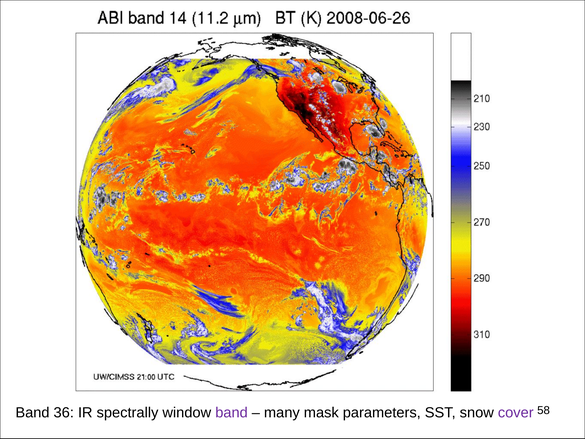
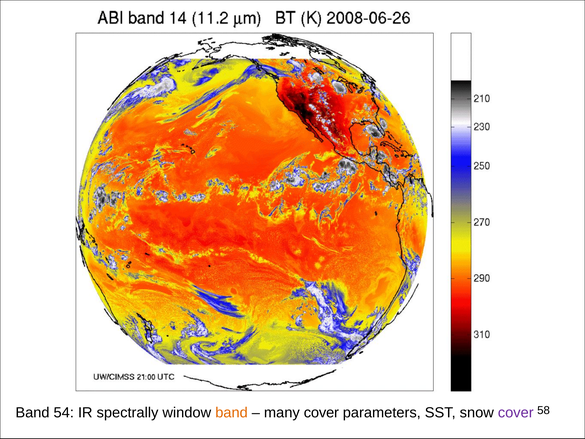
36: 36 -> 54 (64, 412)
band colour: purple -> orange (232, 412)
many mask: mask -> cover (321, 412)
